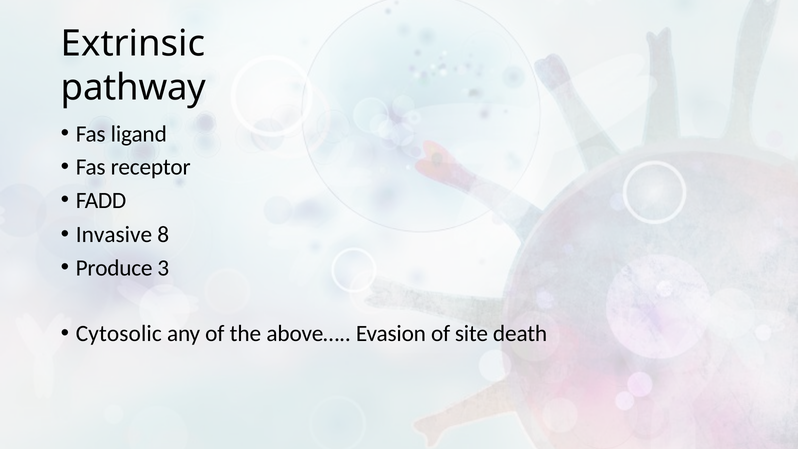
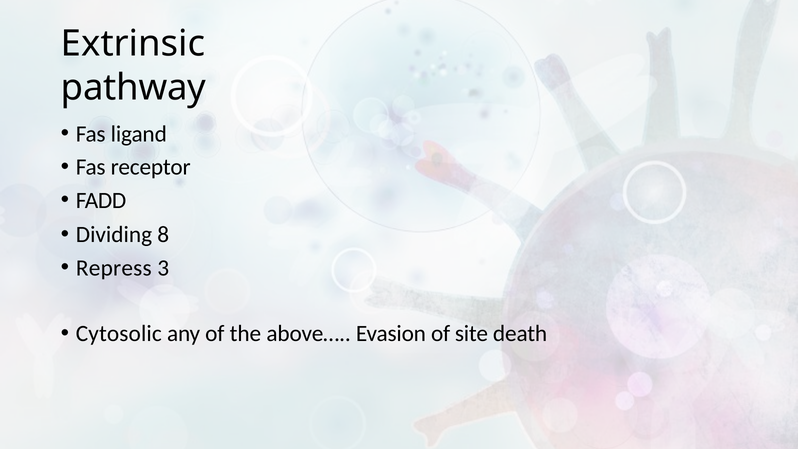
Invasive: Invasive -> Dividing (114, 235)
Produce: Produce -> Repress (114, 268)
